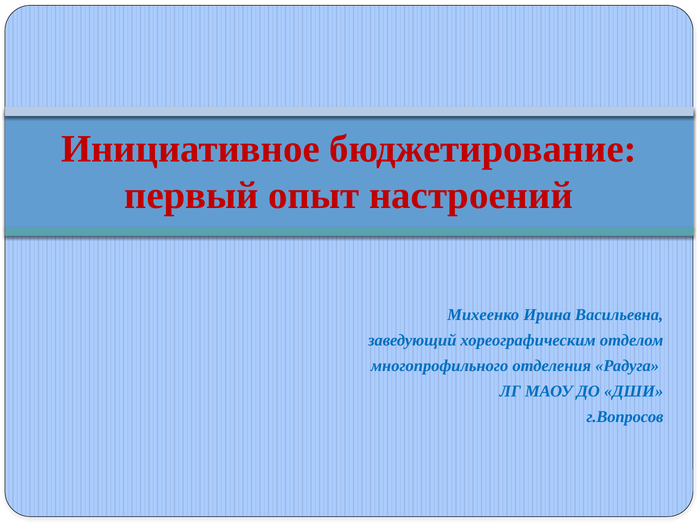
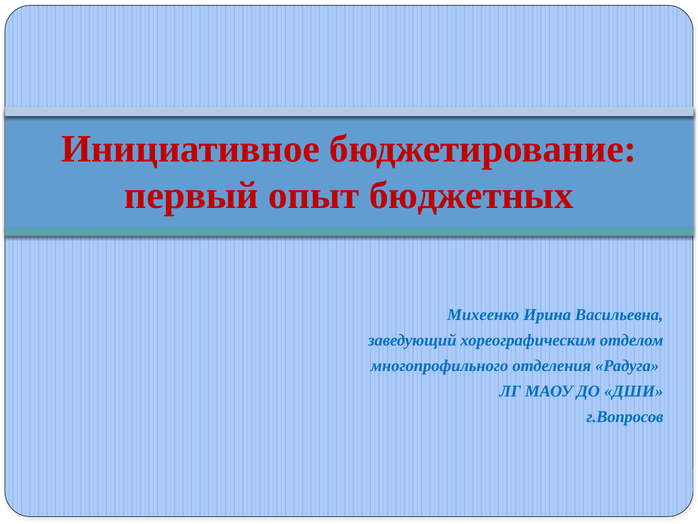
настроений: настроений -> бюджетных (471, 195)
